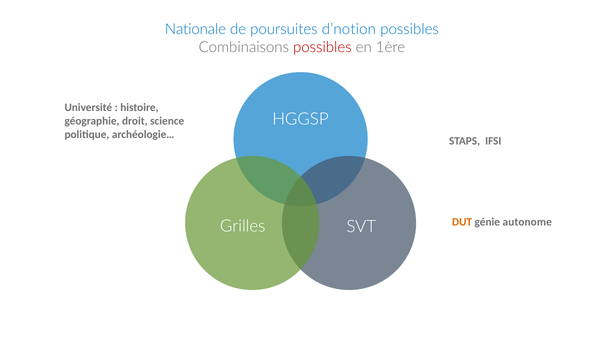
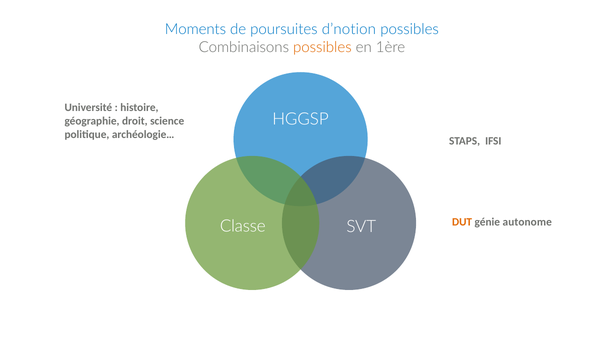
Nationale: Nationale -> Moments (195, 29)
possibles colour: red -> orange (322, 47)
Grilles: Grilles -> Classe (243, 226)
